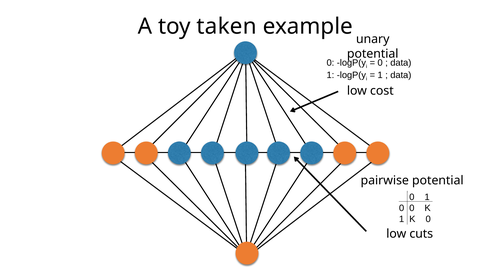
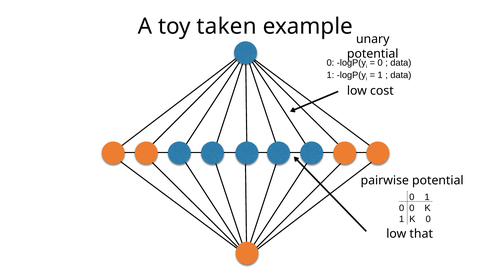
cuts: cuts -> that (421, 234)
